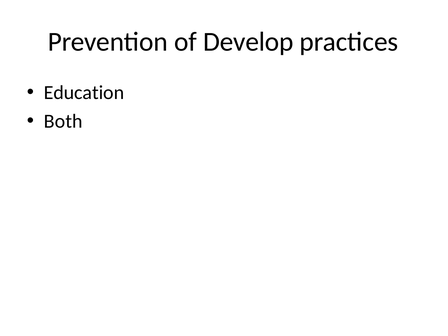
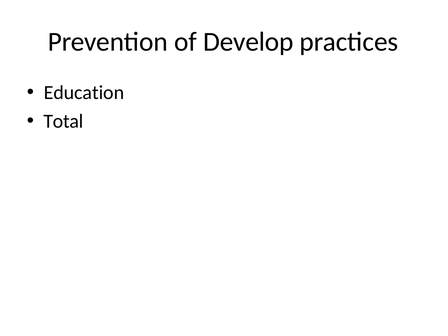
Both: Both -> Total (63, 121)
